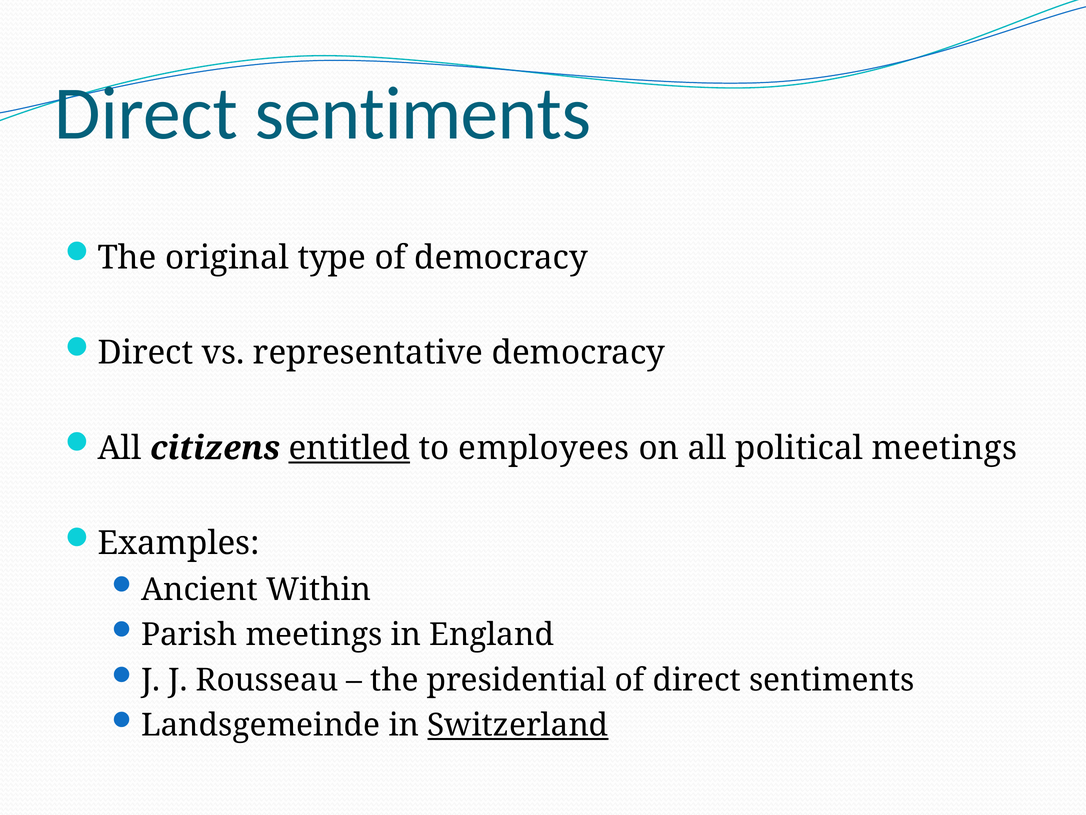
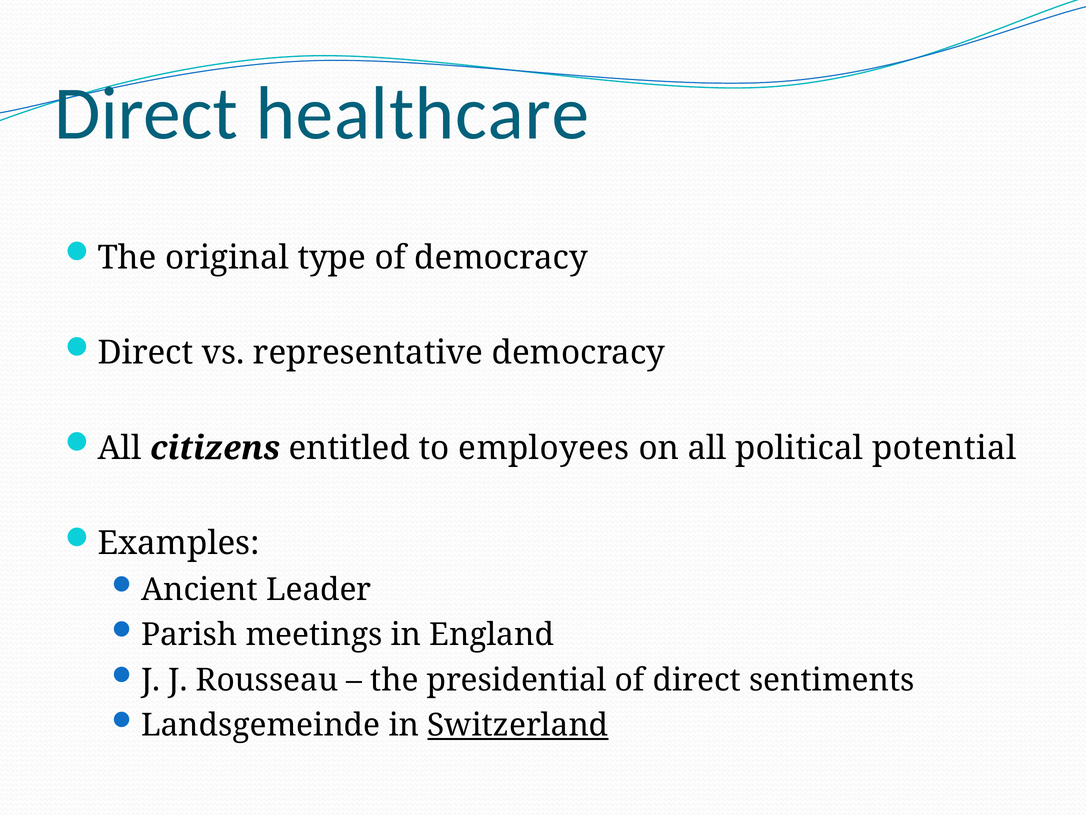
sentiments: sentiments -> healthcare (422, 114)
entitled underline: present -> none (349, 448)
political meetings: meetings -> potential (944, 448)
Within: Within -> Leader (319, 589)
